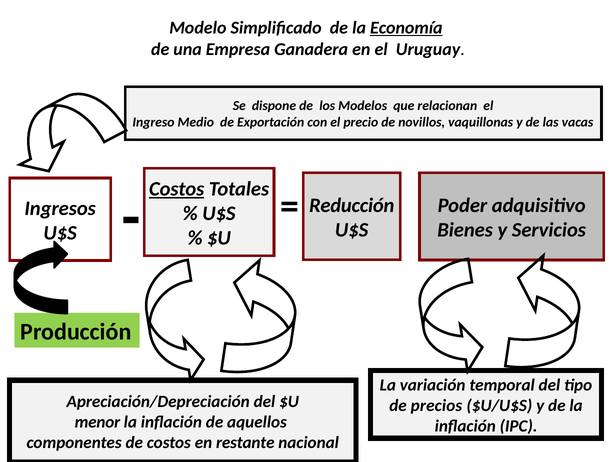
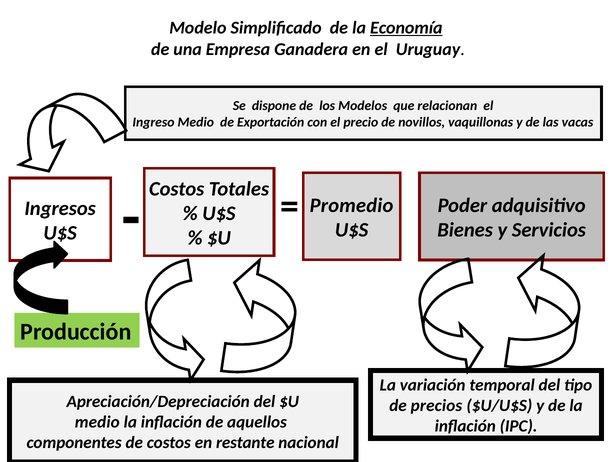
Costos underline: present -> none (177, 189)
Reducción: Reducción -> Promedio (352, 205)
menor: menor -> medio (97, 422)
